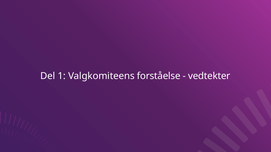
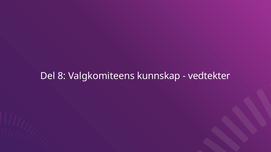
1: 1 -> 8 (62, 76)
forståelse: forståelse -> kunnskap (159, 76)
